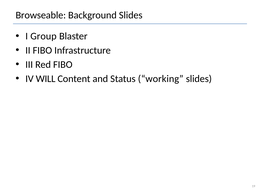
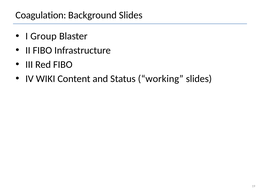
Browseable: Browseable -> Coagulation (41, 15)
WILL: WILL -> WIKI (46, 79)
